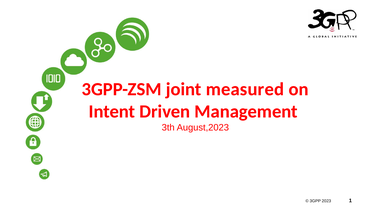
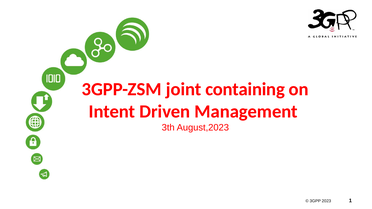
measured: measured -> containing (245, 89)
